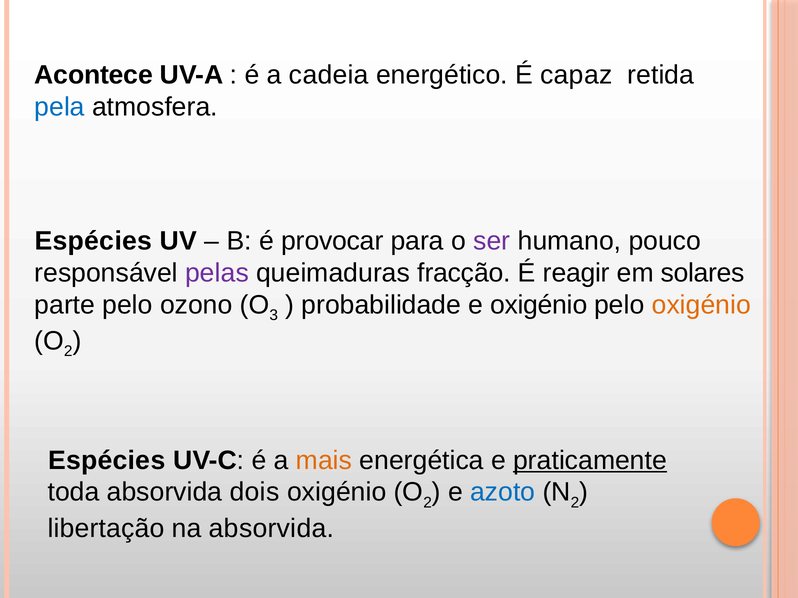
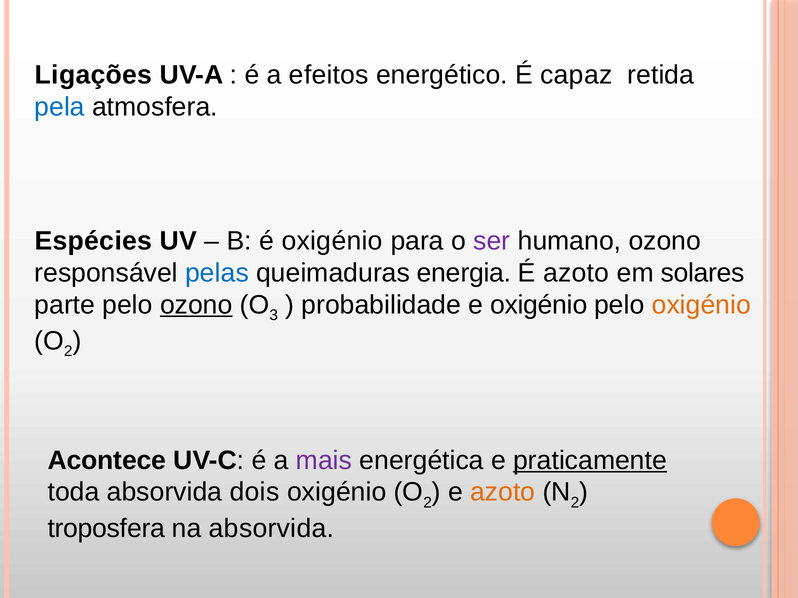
Acontece: Acontece -> Ligações (93, 75)
cadeia: cadeia -> efeitos (329, 75)
é provocar: provocar -> oxigénio (332, 241)
humano pouco: pouco -> ozono (665, 241)
pelas colour: purple -> blue (217, 273)
fracção: fracção -> energia (464, 273)
É reagir: reagir -> azoto (576, 273)
ozono underline: none -> present (196, 305)
Espécies: Espécies -> Acontece (107, 461)
mais colour: orange -> purple (324, 461)
azoto colour: blue -> orange (503, 493)
libertação: libertação -> troposfera (106, 529)
